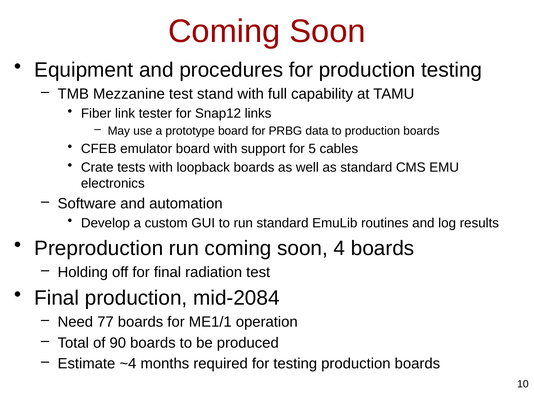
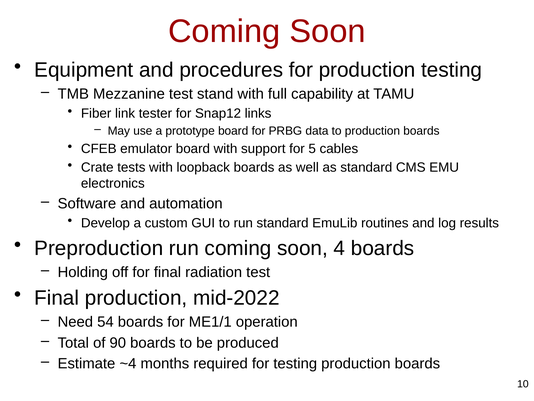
mid-2084: mid-2084 -> mid-2022 (236, 298)
77: 77 -> 54 (105, 322)
